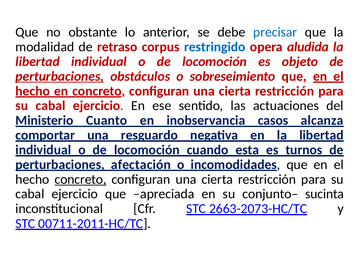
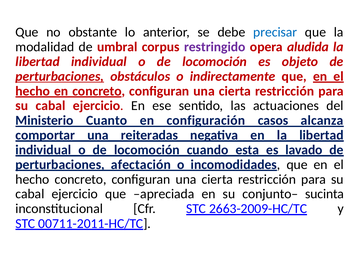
retraso: retraso -> umbral (117, 47)
restringido colour: blue -> purple (215, 47)
sobreseimiento: sobreseimiento -> indirectamente (233, 76)
inobservancia: inobservancia -> configuración (206, 121)
resguardo: resguardo -> reiteradas (149, 135)
turnos: turnos -> lavado (304, 150)
concreto underline: present -> none (81, 179)
2663-2073-HC/TC: 2663-2073-HC/TC -> 2663-2009-HC/TC (258, 209)
